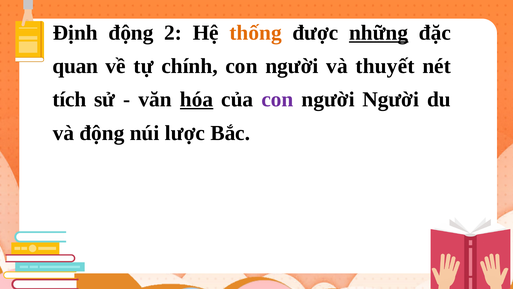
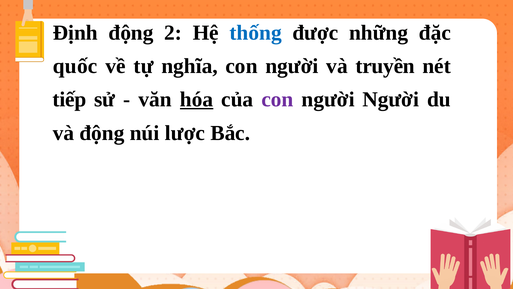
thống colour: orange -> blue (256, 33)
những underline: present -> none (379, 33)
quan: quan -> quốc (75, 66)
chính: chính -> nghĩa (190, 66)
thuyết: thuyết -> truyền (385, 66)
tích: tích -> tiếp (69, 99)
